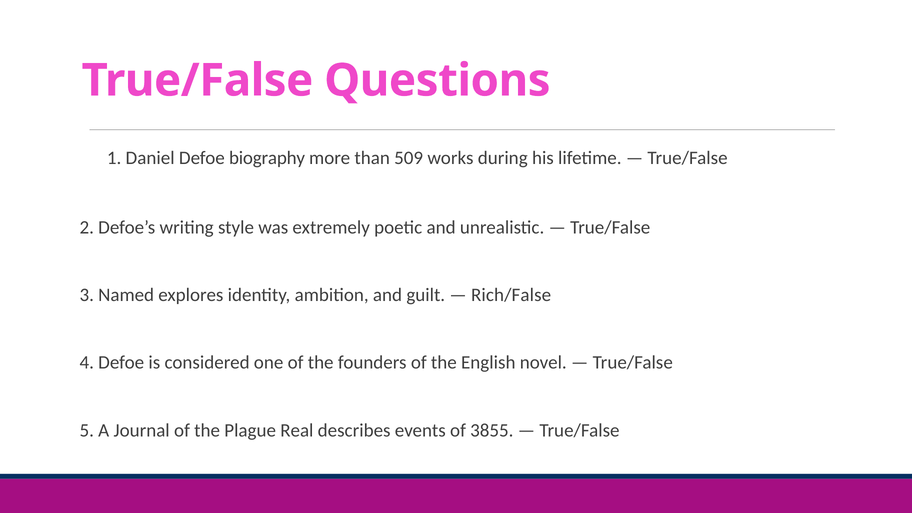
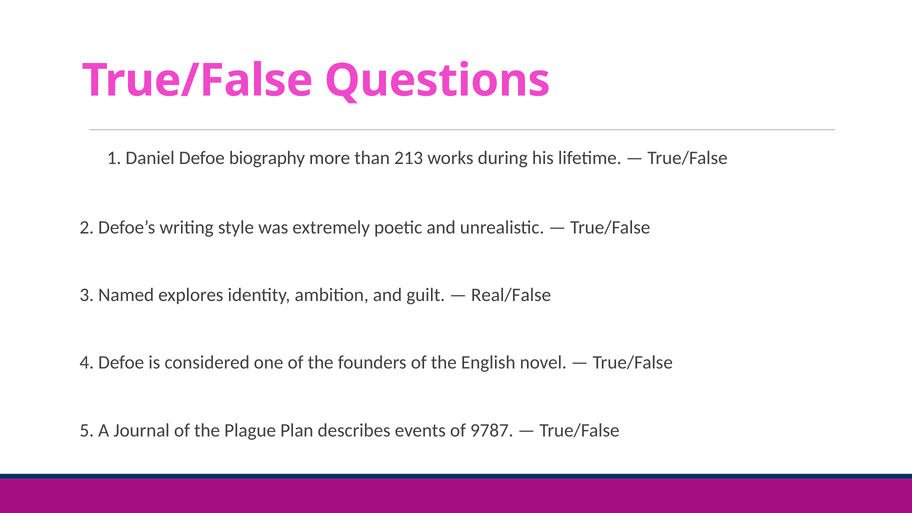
509: 509 -> 213 (409, 158)
Rich/False: Rich/False -> Real/False (511, 295)
Real: Real -> Plan (297, 430)
3855: 3855 -> 9787 (492, 430)
